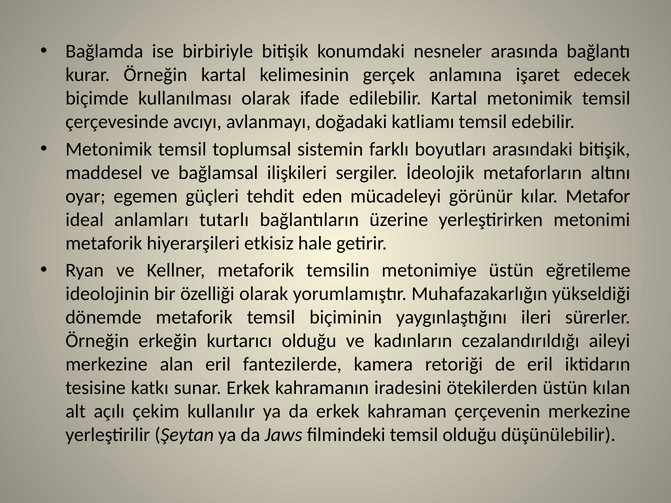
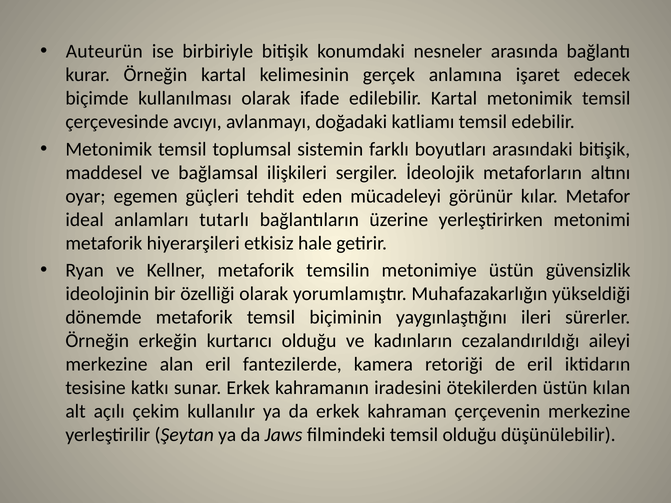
Bağlamda: Bağlamda -> Auteurün (104, 51)
eğretileme: eğretileme -> güvensizlik (588, 271)
